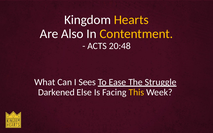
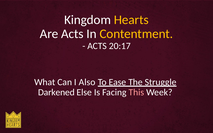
Are Also: Also -> Acts (72, 34)
20:48: 20:48 -> 20:17 (120, 46)
Sees: Sees -> Also (87, 82)
This colour: yellow -> pink (136, 92)
